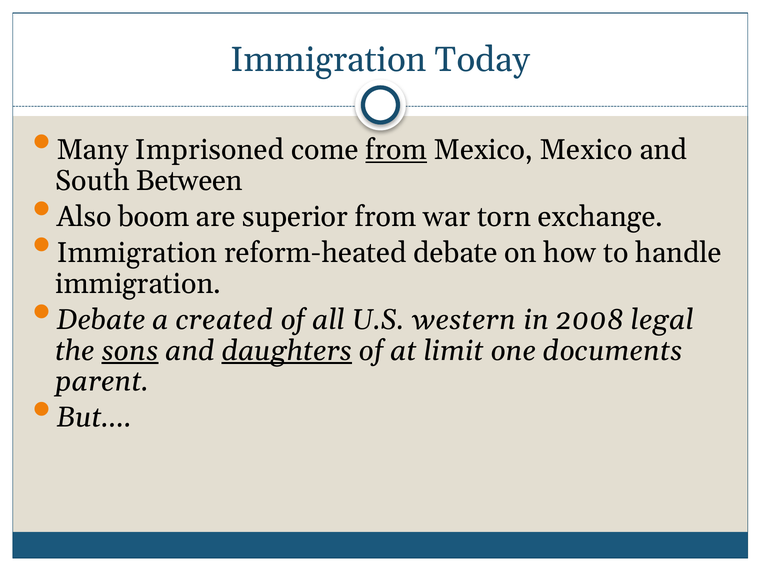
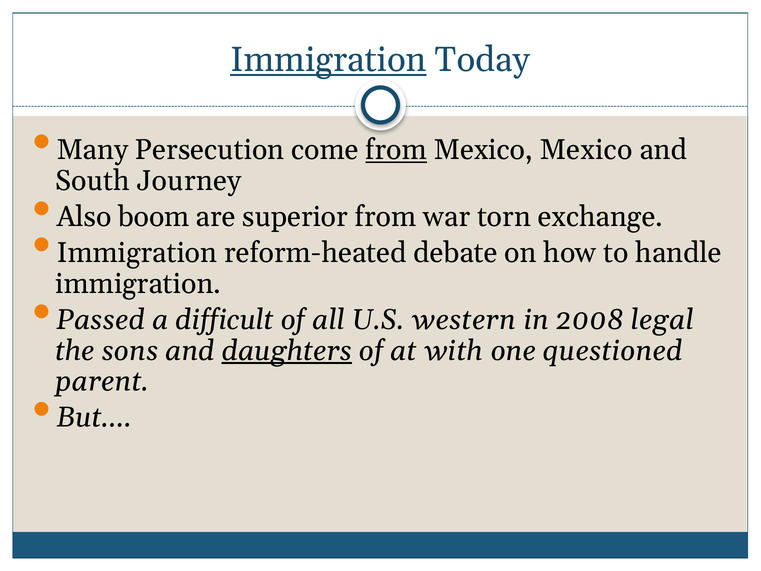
Immigration underline: none -> present (328, 60)
Imprisoned: Imprisoned -> Persecution (210, 150)
Between: Between -> Journey (189, 181)
Debate: Debate -> Passed (101, 320)
created: created -> difficult (225, 320)
sons underline: present -> none (130, 350)
limit: limit -> with (453, 350)
documents: documents -> questioned (613, 350)
